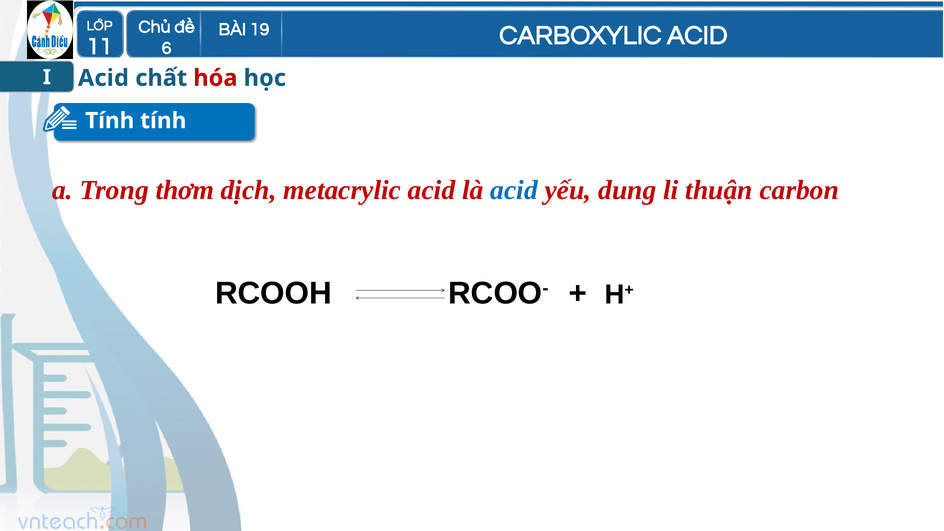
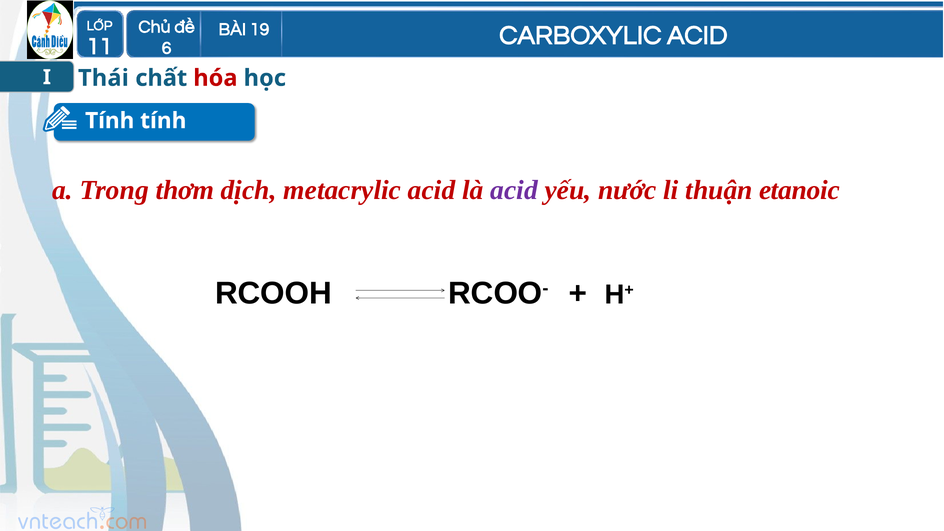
I Acid: Acid -> Thái (103, 78)
acid colour: blue -> purple (514, 190)
dung: dung -> nước (627, 190)
carbon: carbon -> etanoic (799, 190)
